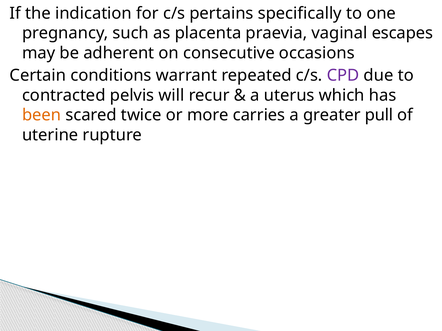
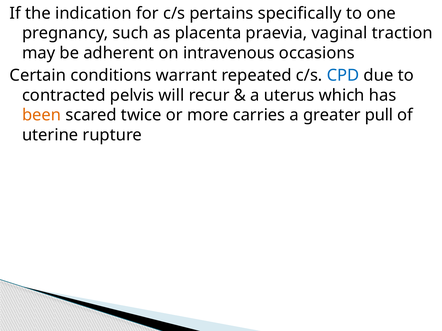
escapes: escapes -> traction (402, 33)
consecutive: consecutive -> intravenous (229, 53)
CPD colour: purple -> blue (343, 75)
